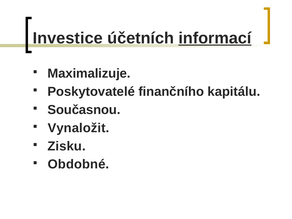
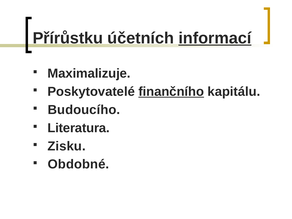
Investice: Investice -> Přírůstku (68, 38)
finančního underline: none -> present (171, 92)
Současnou: Současnou -> Budoucího (84, 110)
Vynaložit: Vynaložit -> Literatura (79, 128)
